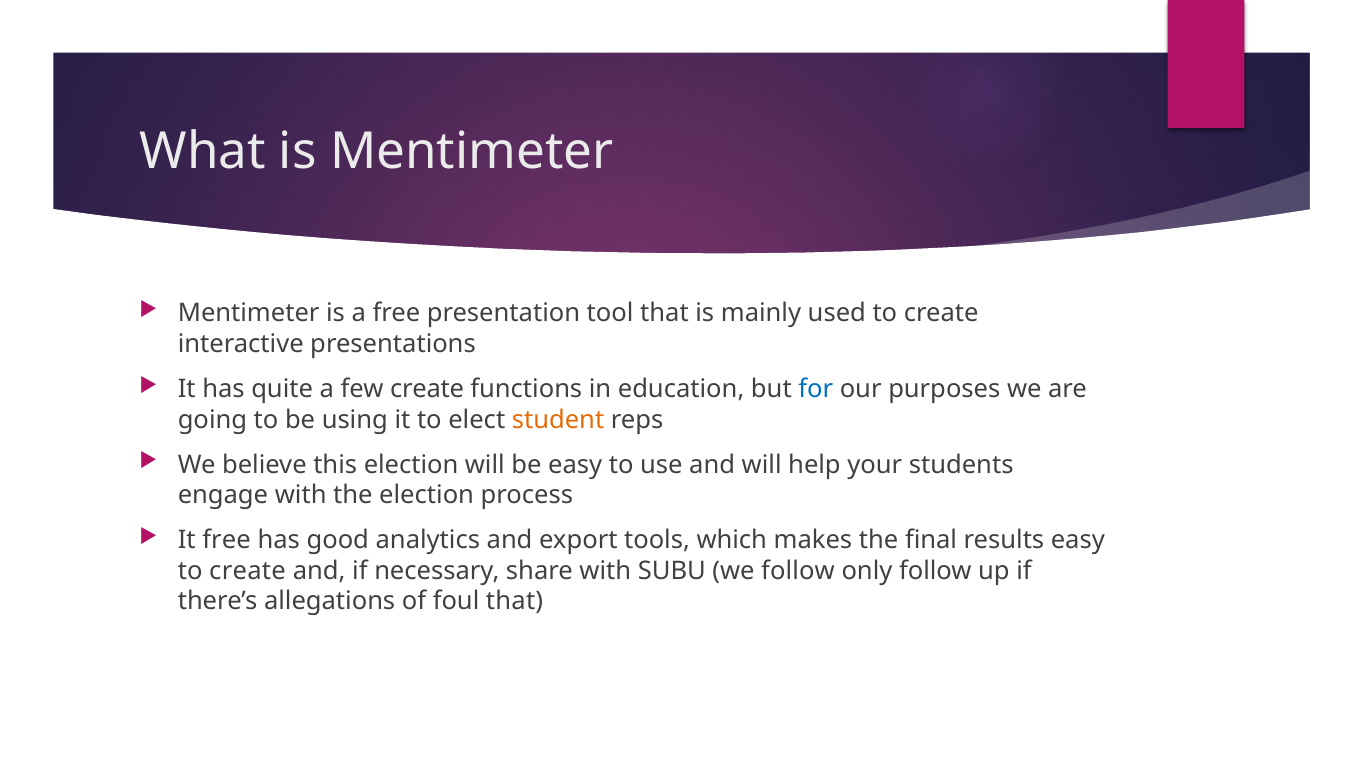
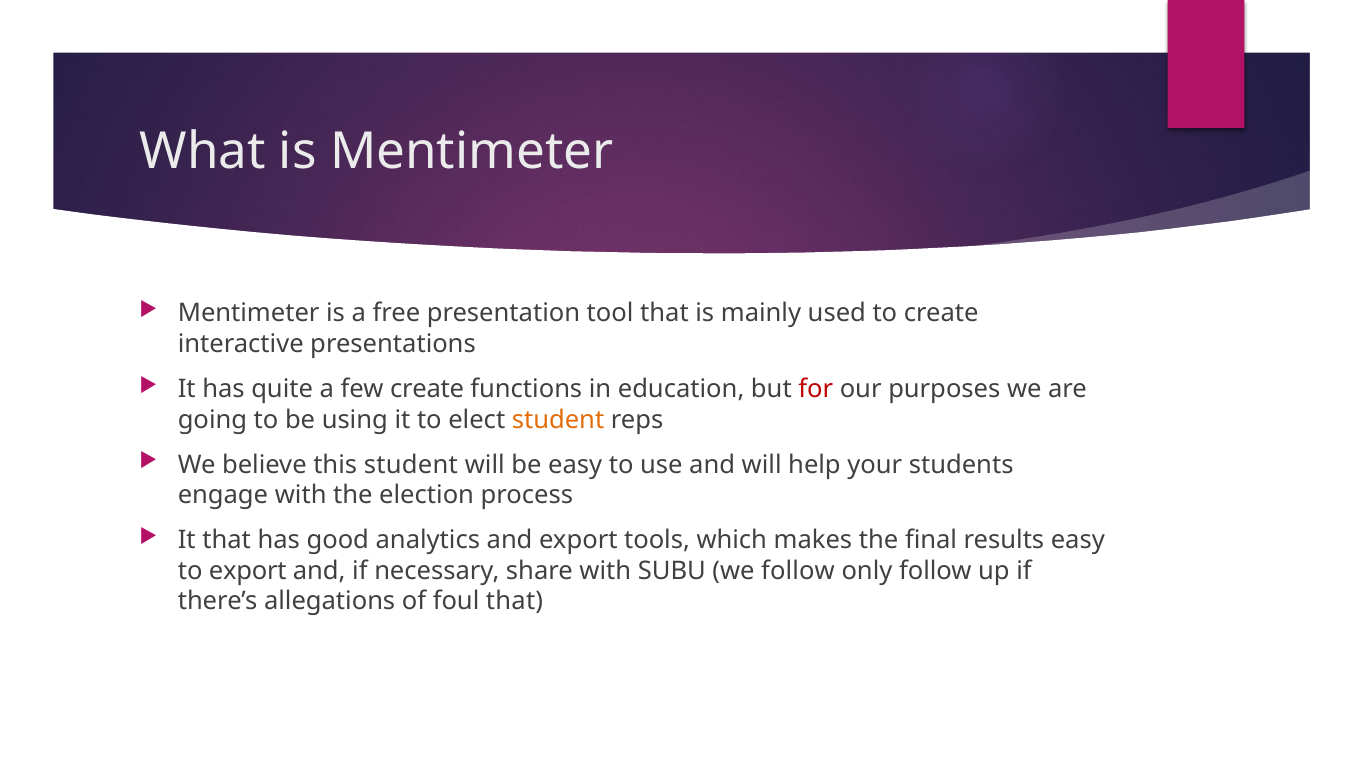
for colour: blue -> red (816, 389)
this election: election -> student (411, 465)
It free: free -> that (227, 540)
create: create -> export (248, 571)
